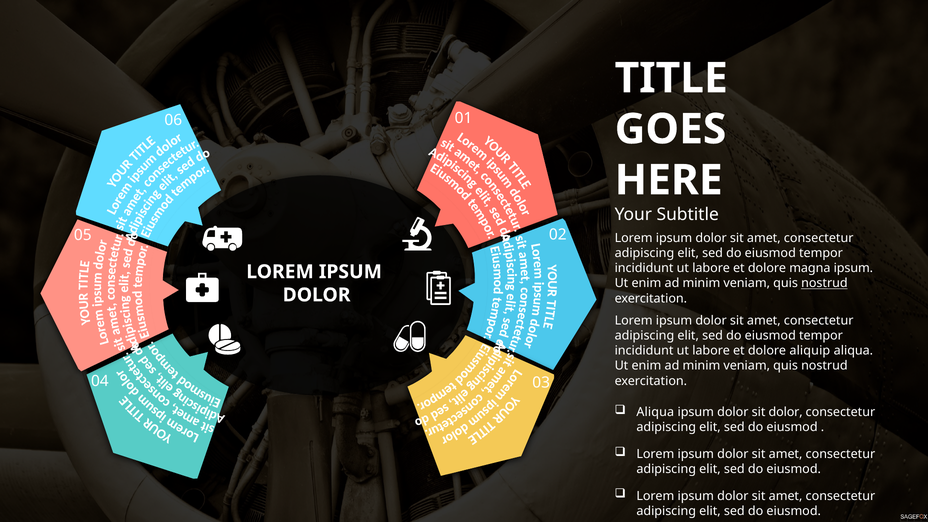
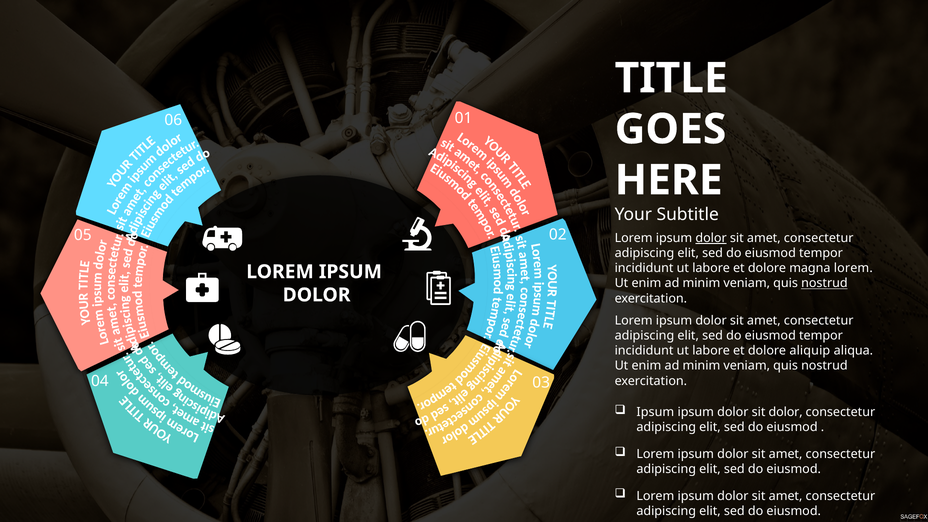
dolor underline: none -> present (711, 238)
magna ipsum: ipsum -> lorem (853, 268)
Aliqua: Aliqua -> Ipsum (655, 412)
